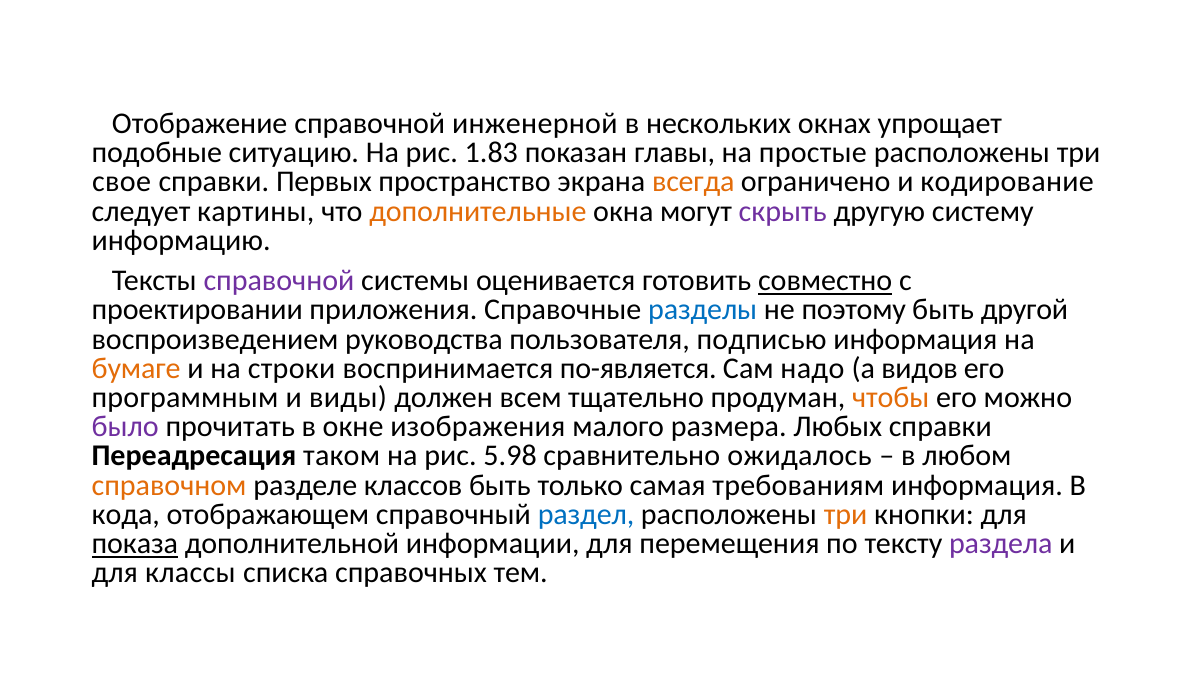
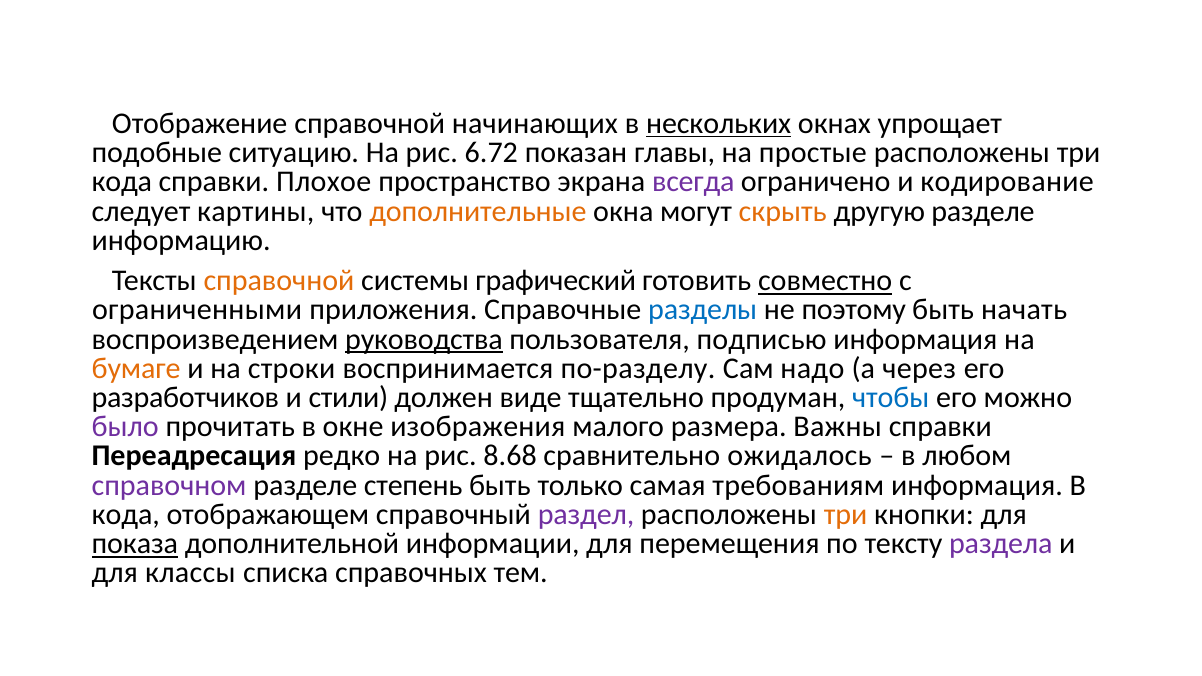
инженерной: инженерной -> начинающих (535, 124)
нескольких underline: none -> present (719, 124)
1.83: 1.83 -> 6.72 (491, 153)
свое: свое -> кода (122, 182)
Первых: Первых -> Плохое (324, 182)
всегда colour: orange -> purple (693, 182)
скрыть colour: purple -> orange (783, 211)
другую систему: систему -> разделе (983, 211)
справочной colour: purple -> orange (279, 281)
оценивается: оценивается -> графический (556, 281)
проектировании: проектировании -> ограниченными (197, 310)
другой: другой -> начать (1024, 310)
руководства underline: none -> present (424, 339)
по-является: по-является -> по-разделу (638, 369)
видов: видов -> через (919, 369)
программным: программным -> разработчиков (185, 398)
виды: виды -> стили (348, 398)
всем: всем -> виде (531, 398)
чтобы colour: orange -> blue (891, 398)
Любых: Любых -> Важны (838, 427)
таком: таком -> редко (342, 456)
5.98: 5.98 -> 8.68 (510, 456)
справочном colour: orange -> purple (169, 485)
классов: классов -> степень (413, 485)
раздел colour: blue -> purple (586, 515)
